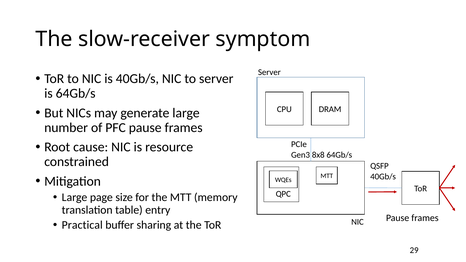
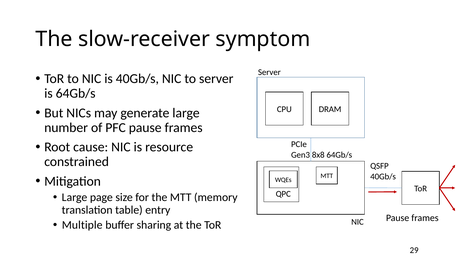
Practical: Practical -> Multiple (82, 225)
